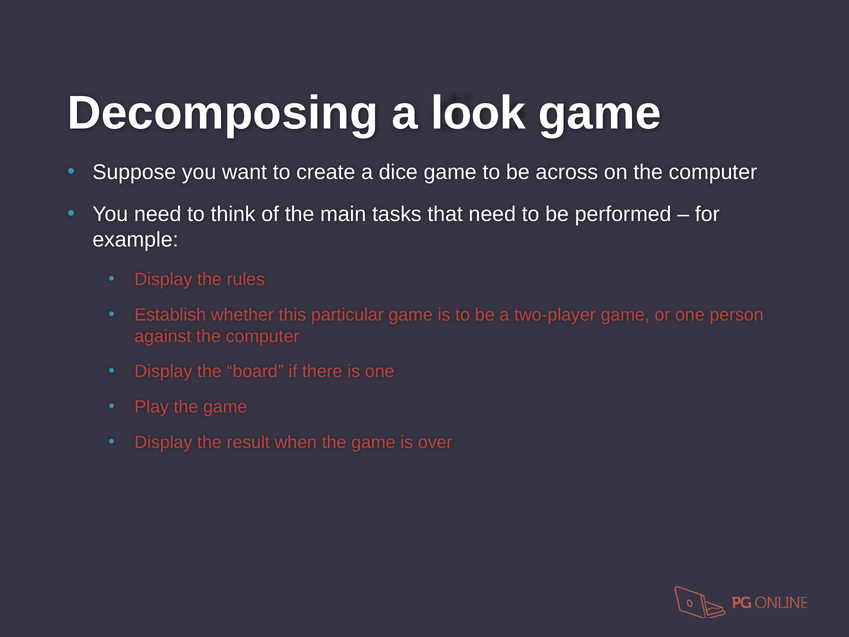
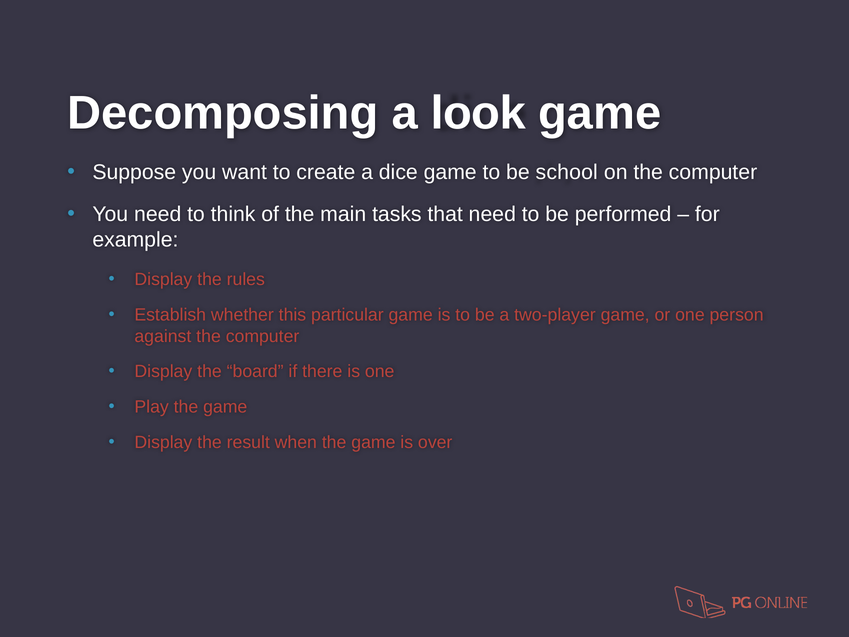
across: across -> school (567, 172)
